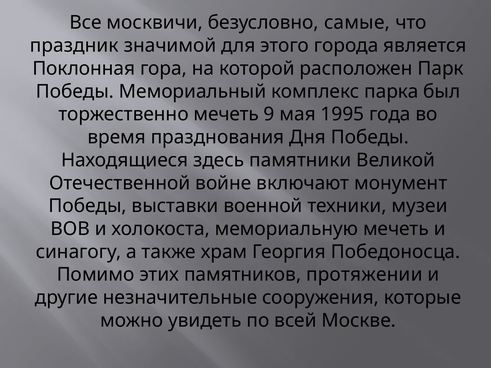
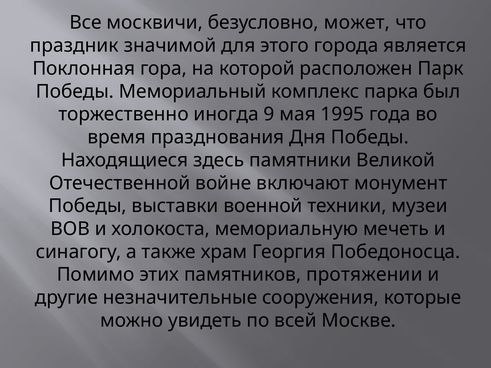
самые: самые -> может (357, 23)
торжественно мечеть: мечеть -> иногда (226, 114)
